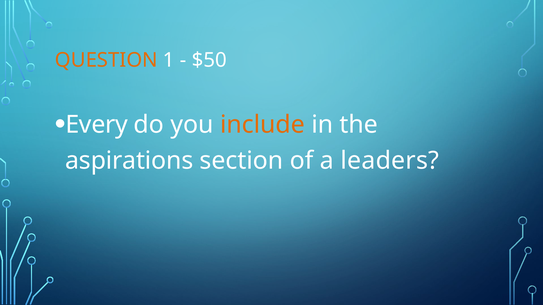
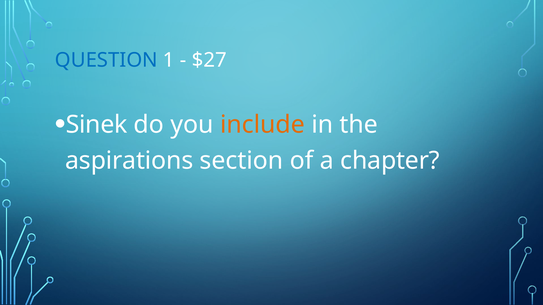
QUESTION colour: orange -> blue (106, 60)
$50: $50 -> $27 (209, 60)
Every: Every -> Sinek (97, 125)
leaders: leaders -> chapter (390, 161)
